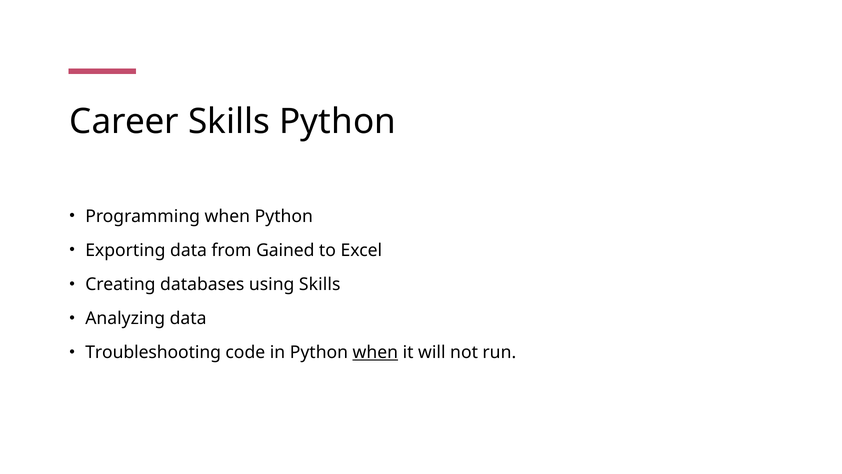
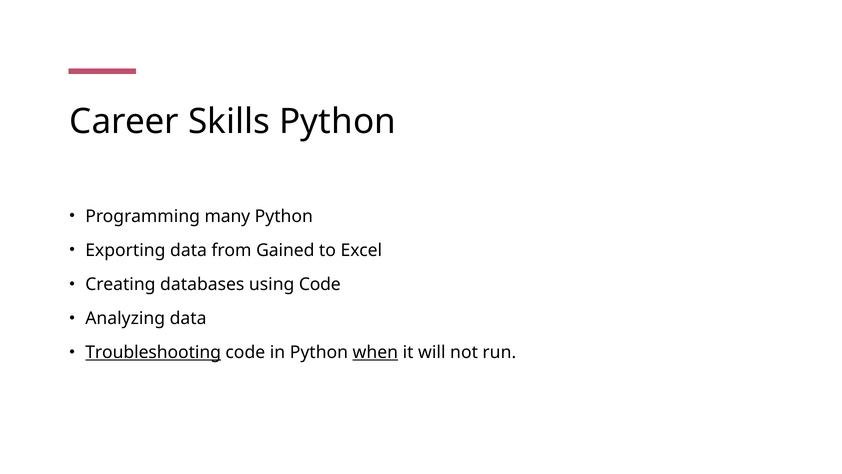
Programming when: when -> many (227, 216)
using Skills: Skills -> Code (320, 284)
Troubleshooting underline: none -> present (153, 352)
